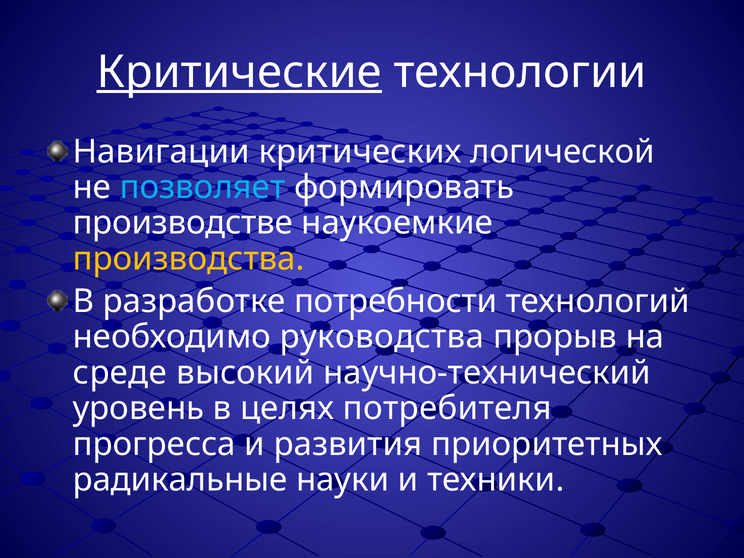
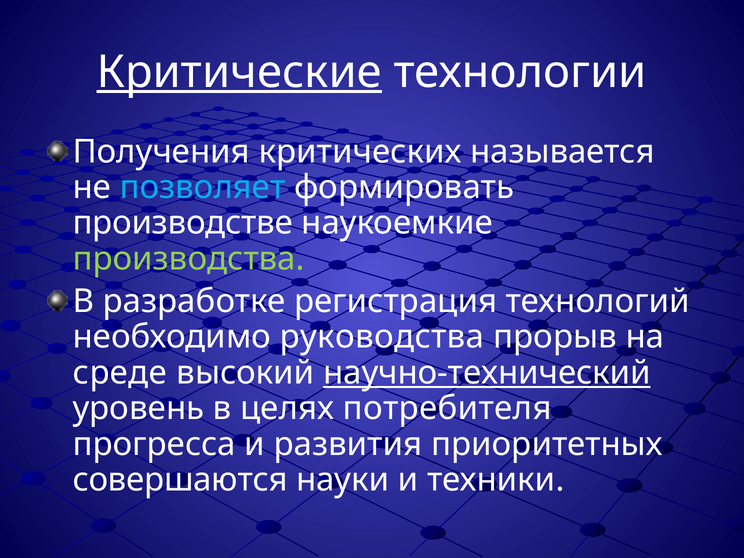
Навигации: Навигации -> Получения (161, 152)
логической: логической -> называется (562, 152)
производства colour: yellow -> light green (189, 259)
потребности: потребности -> регистрация (396, 301)
научно-технический underline: none -> present (487, 373)
радикальные: радикальные -> совершаются (180, 480)
